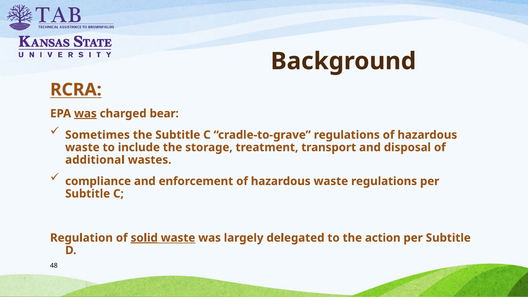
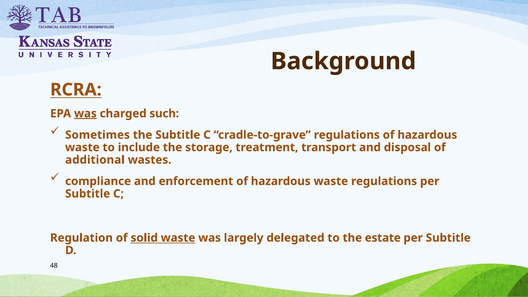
bear: bear -> such (164, 114)
solid underline: present -> none (144, 238)
action: action -> estate (383, 238)
